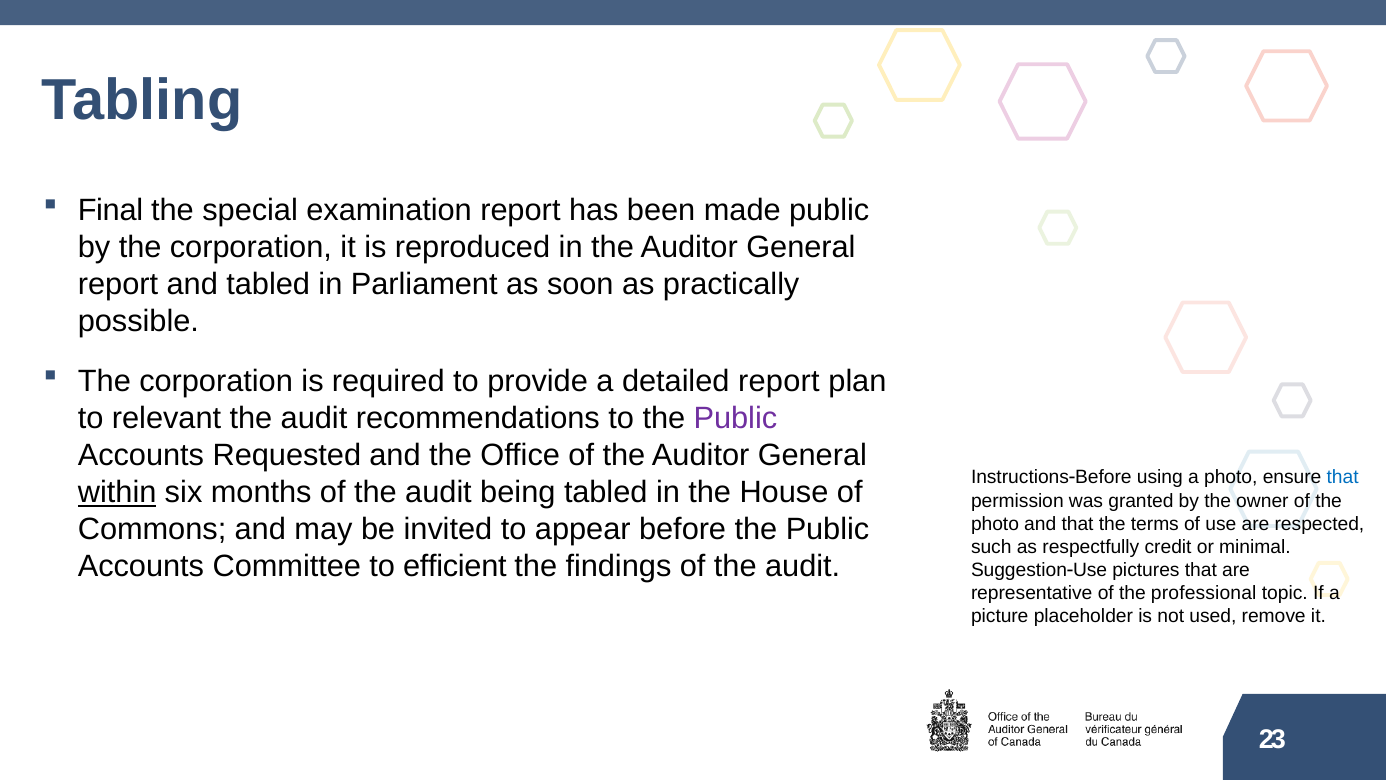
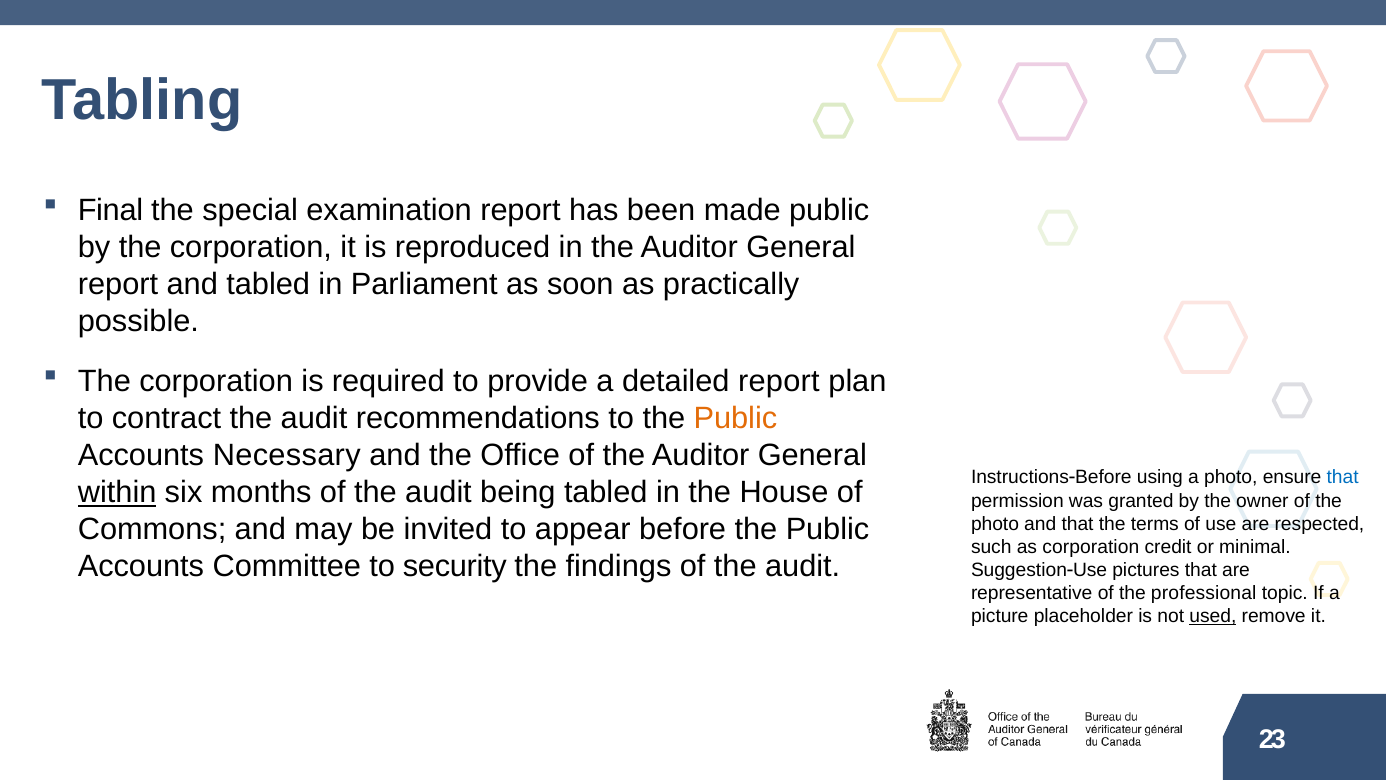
relevant: relevant -> contract (167, 418)
Public colour: purple -> orange (735, 418)
Requested: Requested -> Necessary (287, 455)
as respectfully: respectfully -> corporation (1091, 547)
efficient: efficient -> security (455, 566)
used underline: none -> present (1213, 616)
